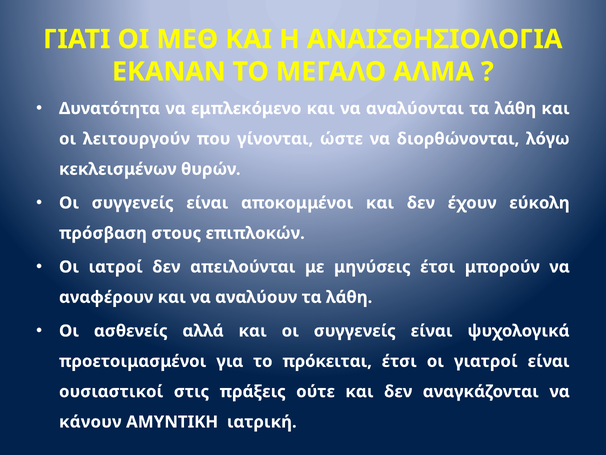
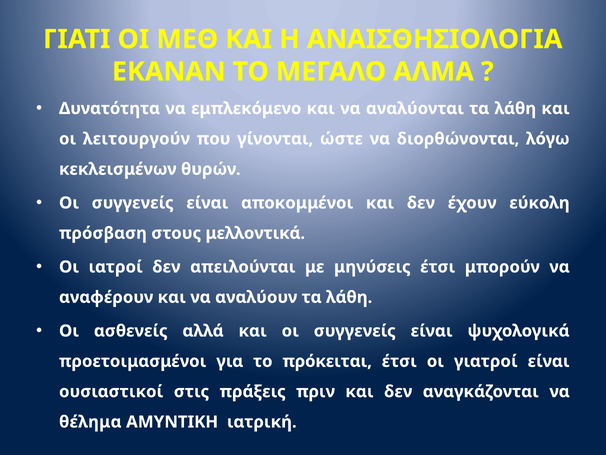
επιπλοκών: επιπλοκών -> μελλοντικά (255, 233)
ούτε: ούτε -> πριν (316, 391)
κάνουν: κάνουν -> θέλημα (90, 422)
